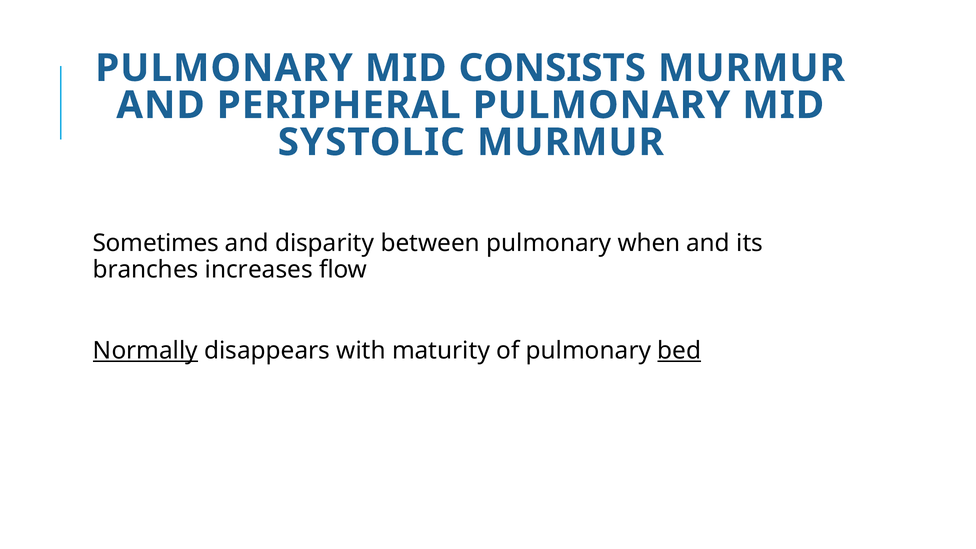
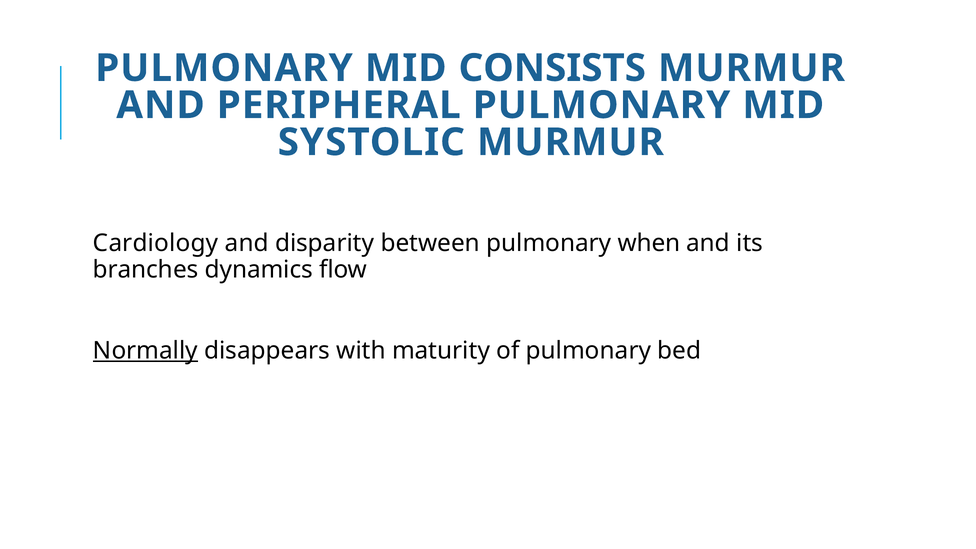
Sometimes: Sometimes -> Cardiology (156, 243)
increases: increases -> dynamics (259, 270)
bed underline: present -> none (679, 351)
